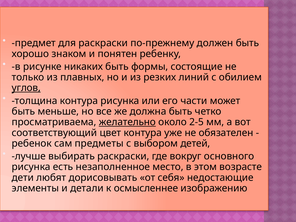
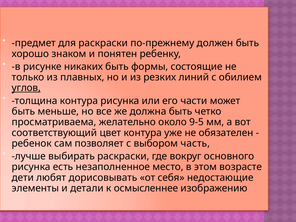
желательно underline: present -> none (127, 122)
2-5: 2-5 -> 9-5 (197, 122)
предметы: предметы -> позволяет (99, 143)
детей: детей -> часть (195, 143)
